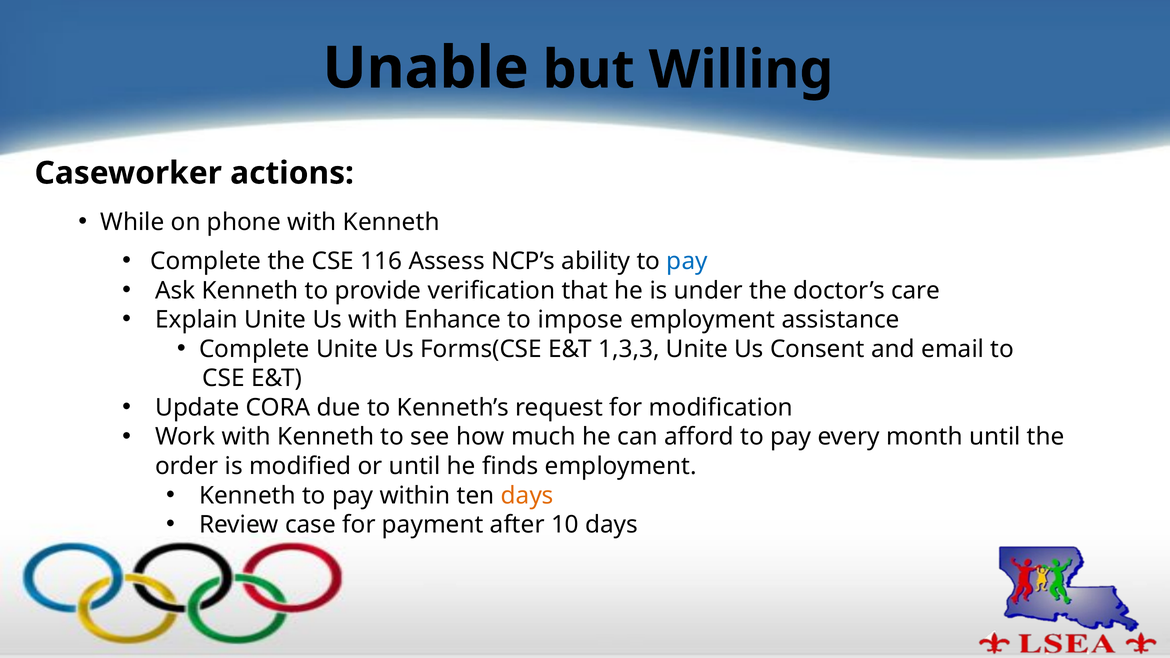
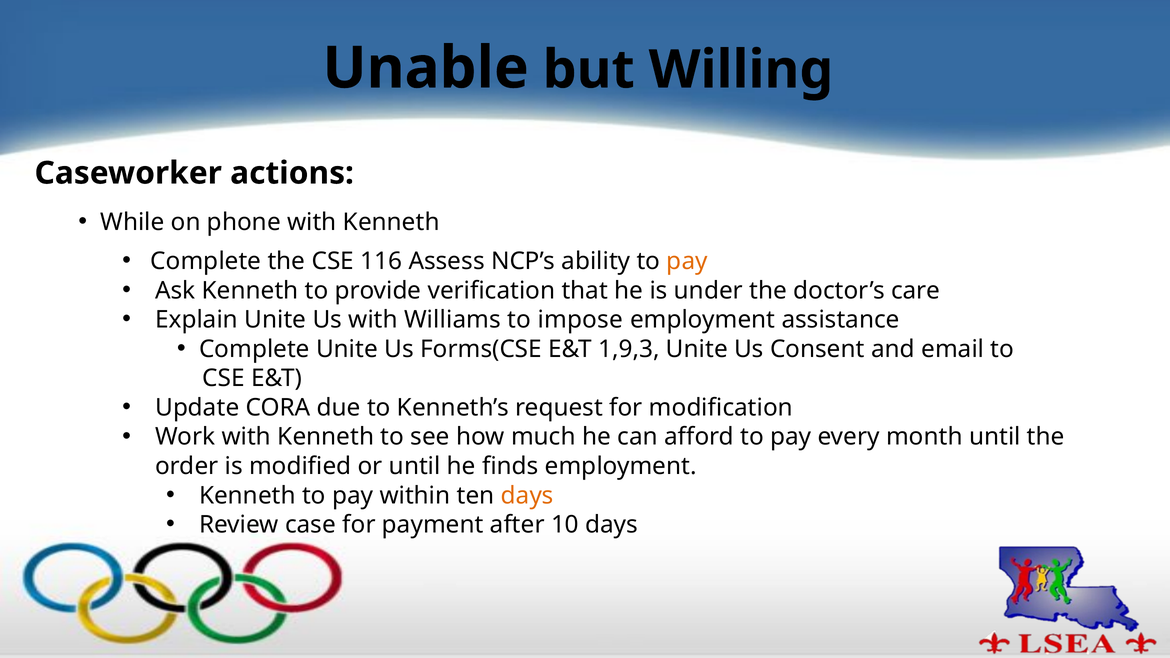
pay colour: blue -> orange (687, 261)
Enhance: Enhance -> Williams (453, 320)
1,3,3: 1,3,3 -> 1,9,3 (629, 349)
